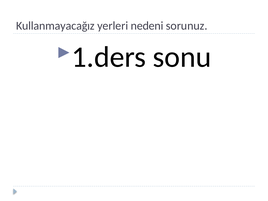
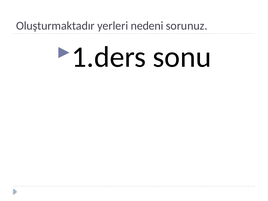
Kullanmayacağız: Kullanmayacağız -> Oluşturmaktadır (55, 26)
